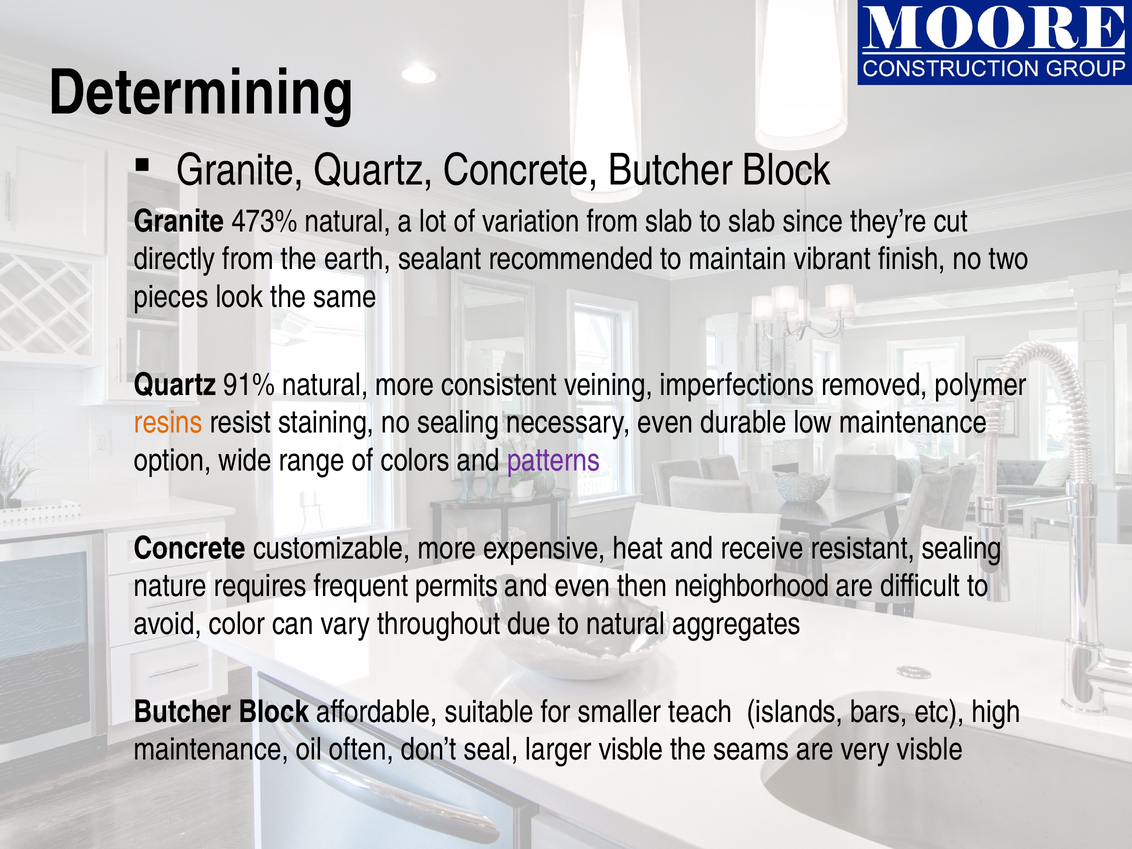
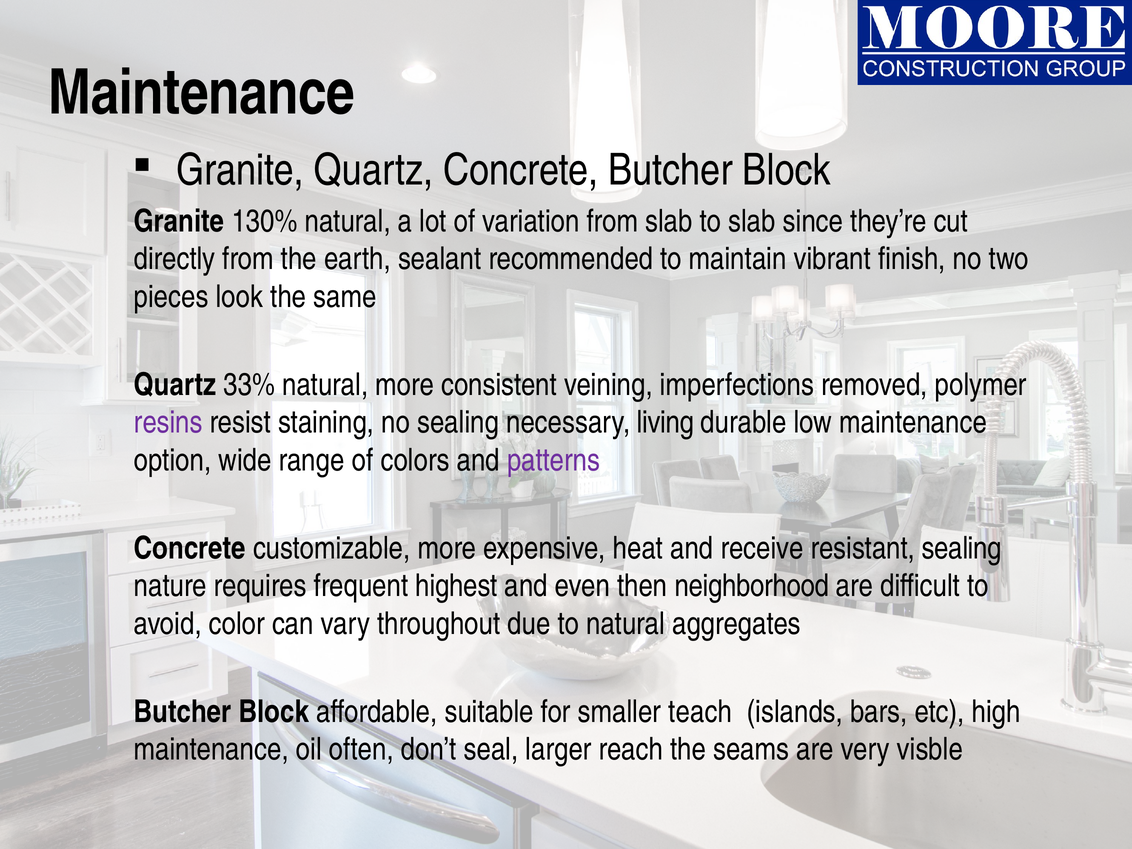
Determining: Determining -> Maintenance (202, 93)
473%: 473% -> 130% (265, 221)
91%: 91% -> 33% (249, 385)
resins colour: orange -> purple (168, 422)
necessary even: even -> living (665, 422)
permits: permits -> highest (457, 586)
larger visble: visble -> reach (631, 750)
